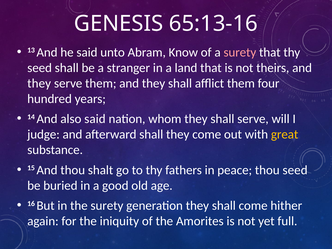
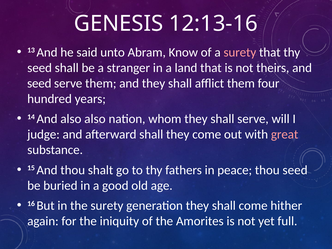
65:13-16: 65:13-16 -> 12:13-16 (213, 24)
they: they -> seed (39, 83)
also said: said -> also (95, 119)
great colour: yellow -> pink (285, 134)
